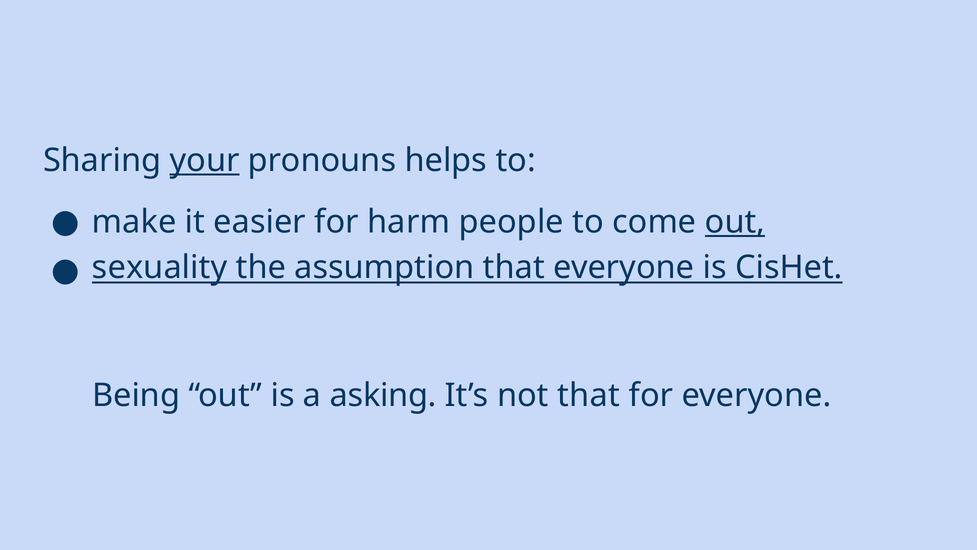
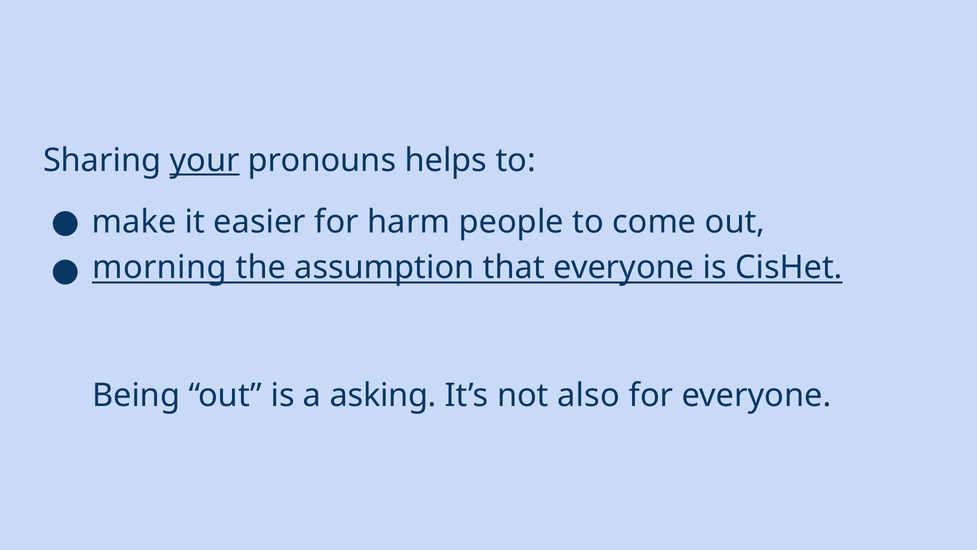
out underline: present -> none (735, 222)
sexuality: sexuality -> morning (159, 268)
not that: that -> also (589, 395)
